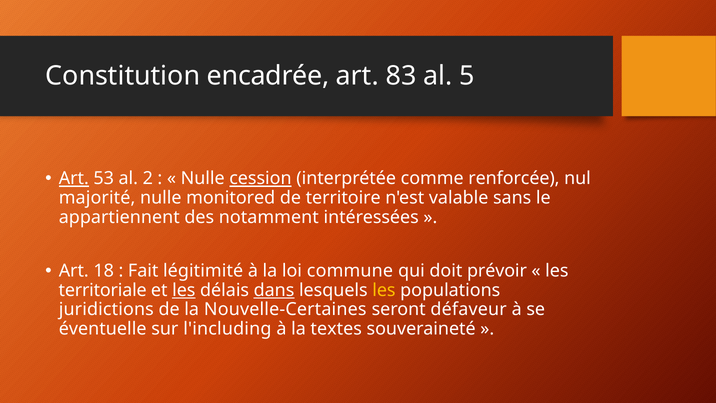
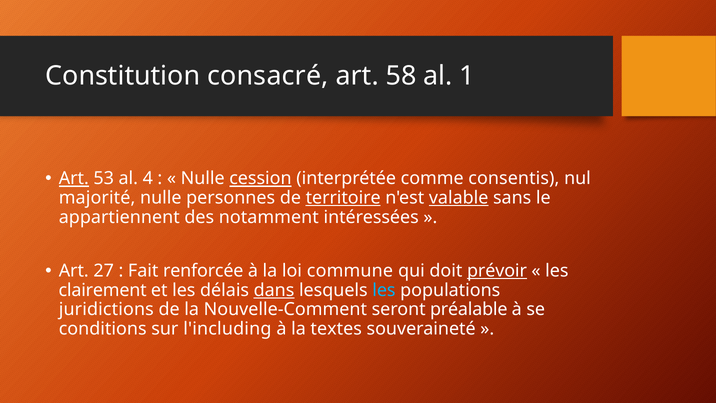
encadrée: encadrée -> consacré (268, 76)
83: 83 -> 58 (401, 76)
5: 5 -> 1 (467, 76)
2: 2 -> 4 (148, 178)
renforcée: renforcée -> consentis (514, 178)
monitored: monitored -> personnes (231, 198)
territoire underline: none -> present (343, 198)
valable underline: none -> present (459, 198)
18: 18 -> 27 (104, 271)
légitimité: légitimité -> renforcée (203, 271)
prévoir underline: none -> present (497, 271)
territoriale: territoriale -> clairement (103, 290)
les underline: present -> none (184, 290)
les colour: yellow -> light blue (384, 290)
Nouvelle-Certaines: Nouvelle-Certaines -> Nouvelle-Comment (285, 309)
défaveur: défaveur -> préalable (469, 309)
éventuelle: éventuelle -> conditions (103, 329)
